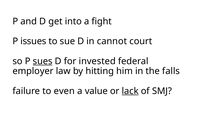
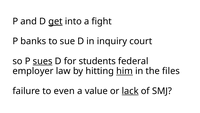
get underline: none -> present (55, 21)
issues: issues -> banks (33, 41)
cannot: cannot -> inquiry (112, 41)
invested: invested -> students (97, 61)
him underline: none -> present (124, 71)
falls: falls -> files (171, 71)
